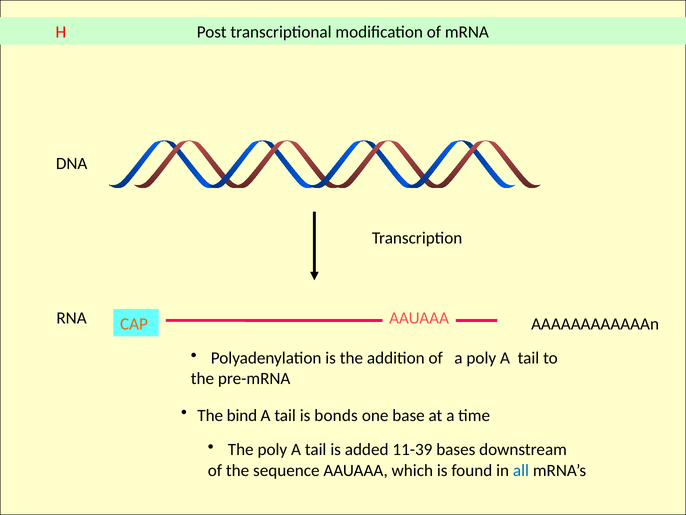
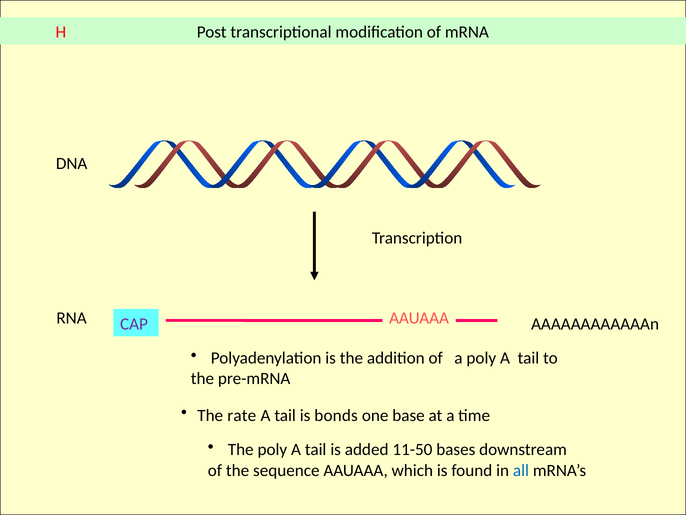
CAP colour: orange -> purple (134, 324)
bind: bind -> rate (242, 415)
11-39: 11-39 -> 11-50 (412, 449)
